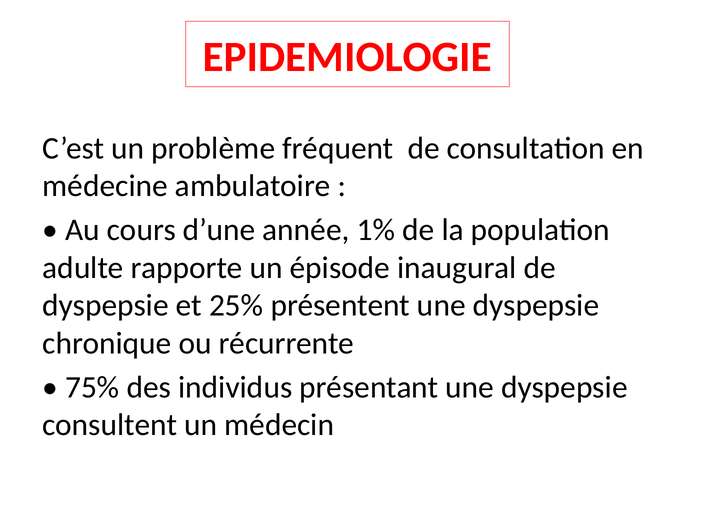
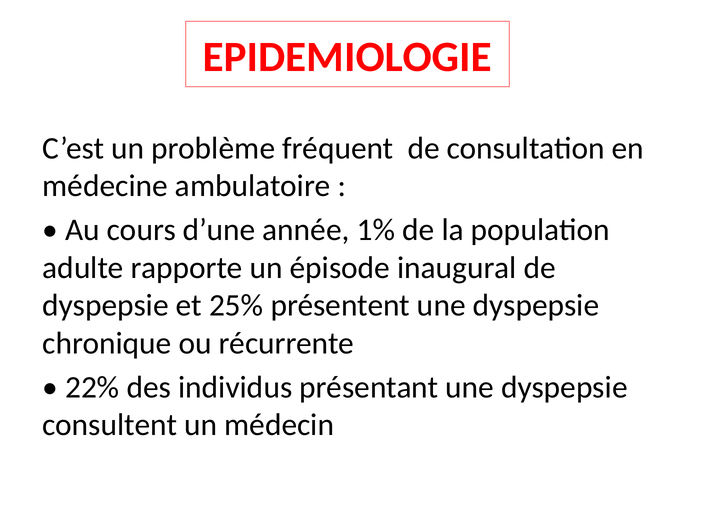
75%: 75% -> 22% (92, 387)
